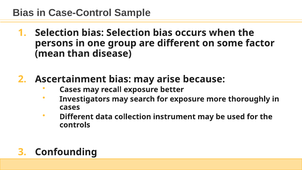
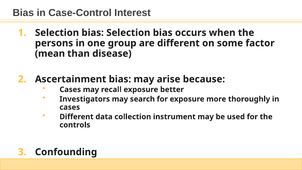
Sample: Sample -> Interest (133, 13)
